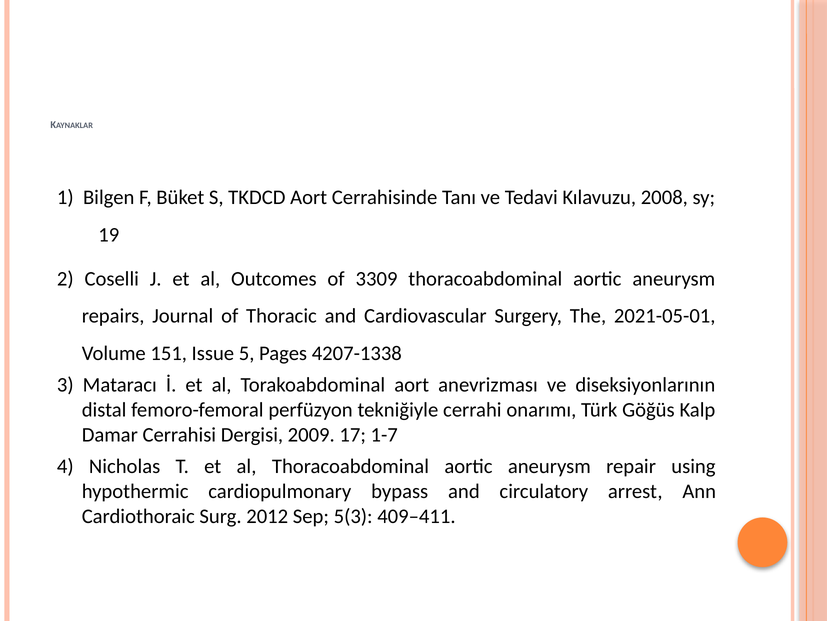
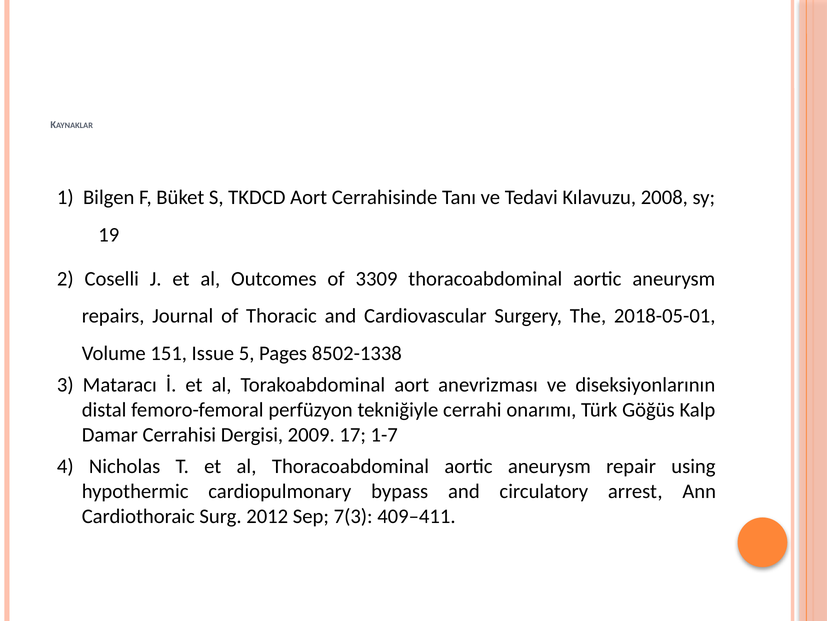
2021-05-01: 2021-05-01 -> 2018-05-01 (665, 316)
4207-1338: 4207-1338 -> 8502-1338 (357, 353)
5(3: 5(3 -> 7(3 (353, 516)
